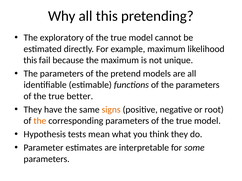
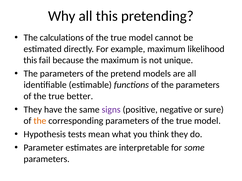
exploratory: exploratory -> calculations (62, 38)
signs colour: orange -> purple (111, 110)
root: root -> sure (214, 110)
